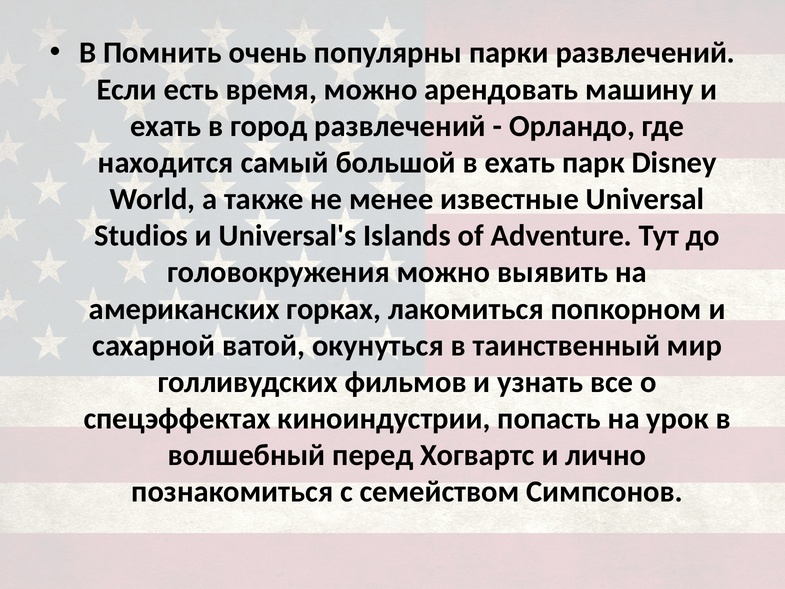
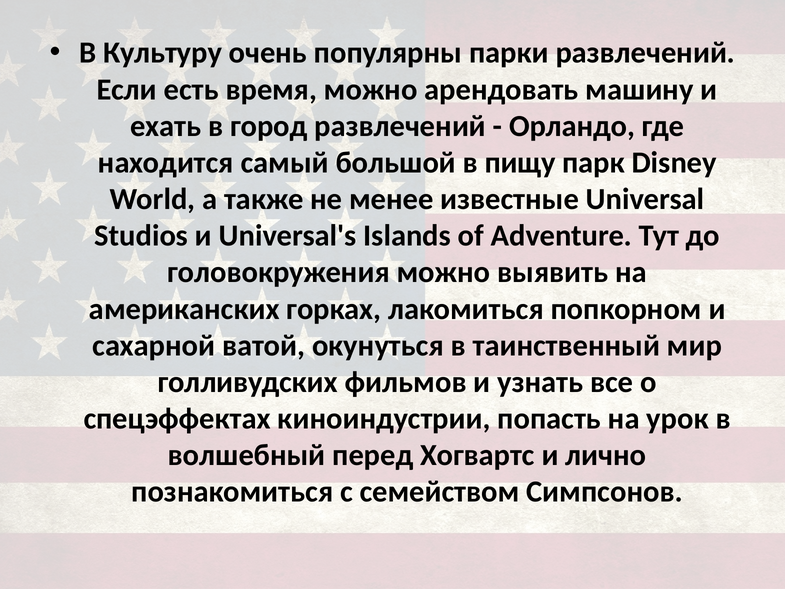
Помнить: Помнить -> Культуру (163, 53)
в ехать: ехать -> пищу (520, 163)
